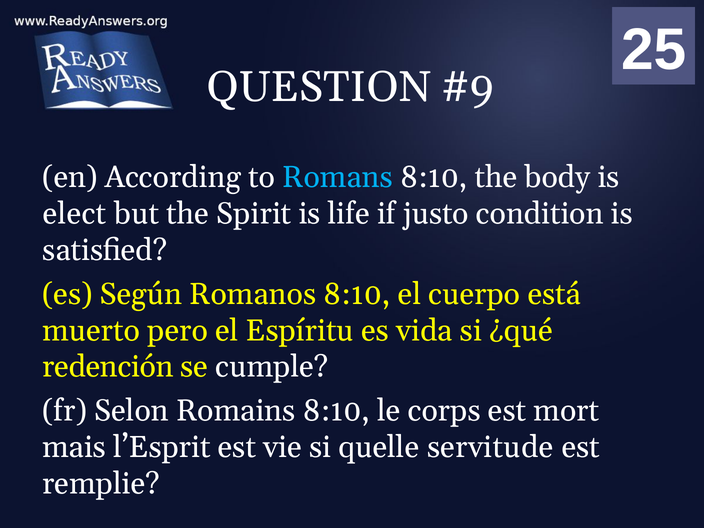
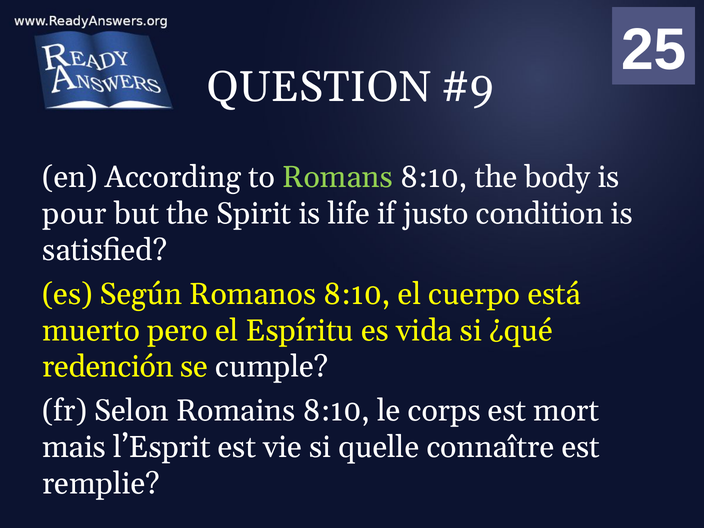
Romans colour: light blue -> light green (338, 177)
elect: elect -> pour (75, 214)
servitude: servitude -> connaître (490, 447)
